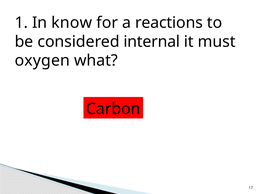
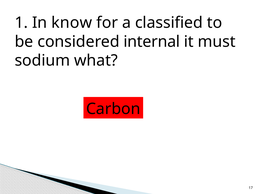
reactions: reactions -> classified (169, 23)
oxygen: oxygen -> sodium (42, 61)
